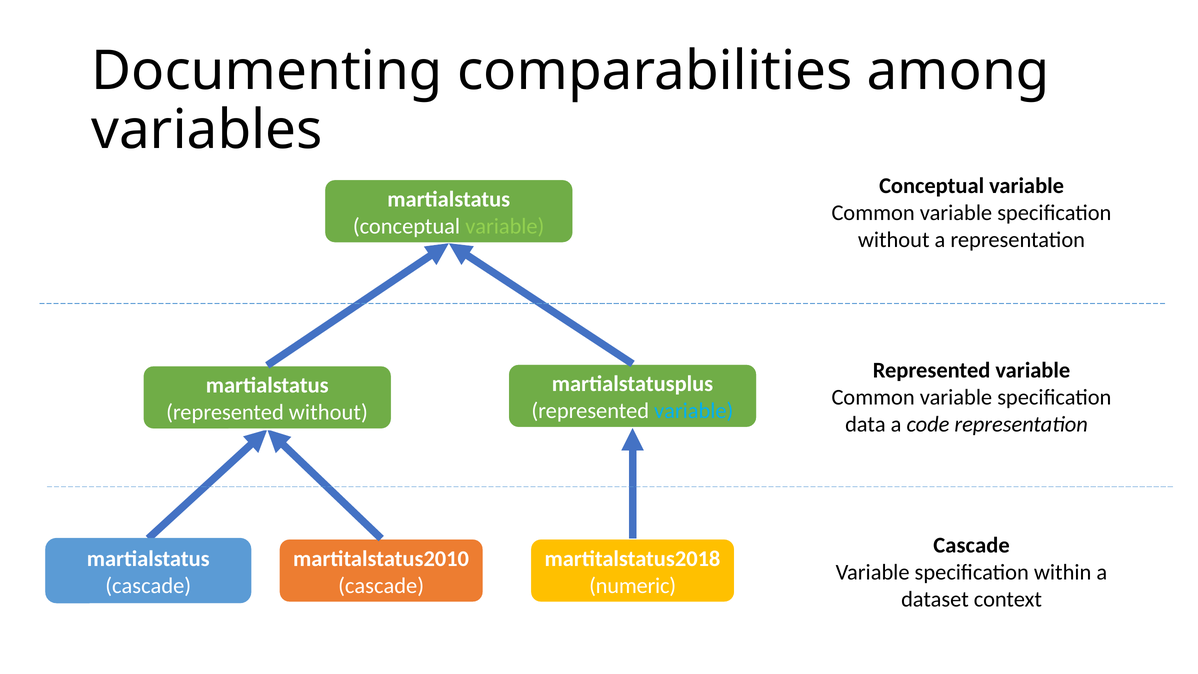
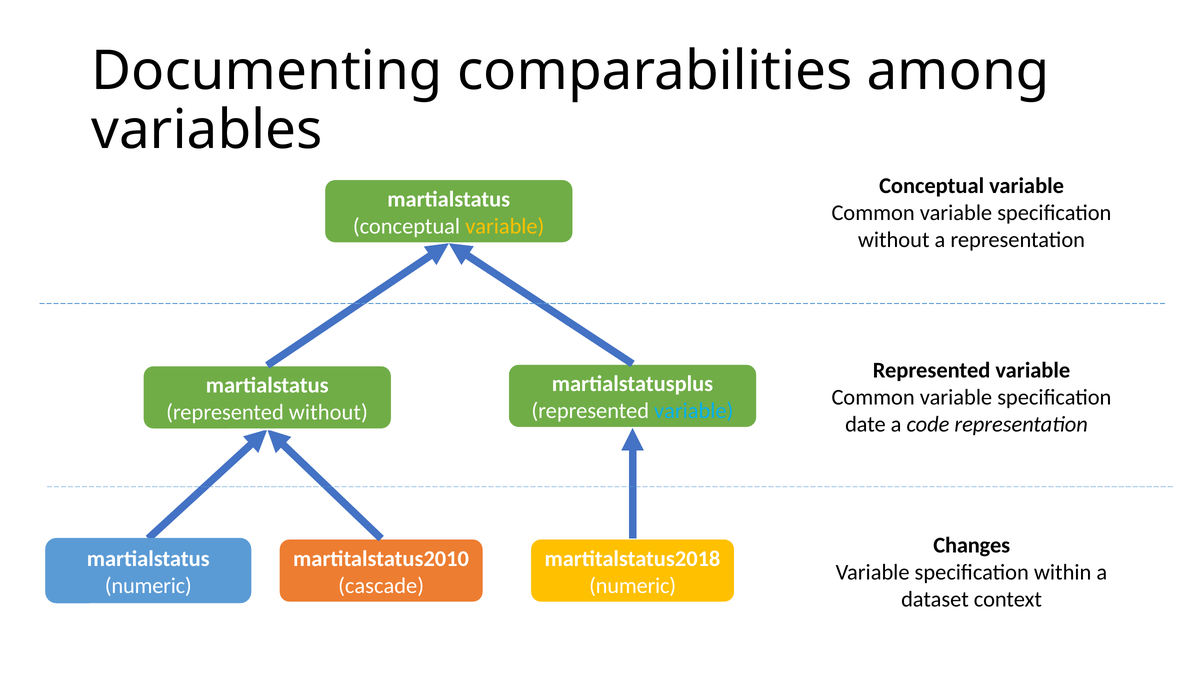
variable colour: light green -> yellow (505, 226)
data: data -> date (865, 424)
Cascade: Cascade -> Changes (972, 545)
cascade: cascade -> numeric (148, 585)
